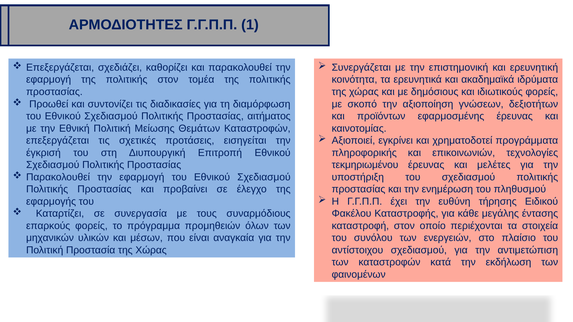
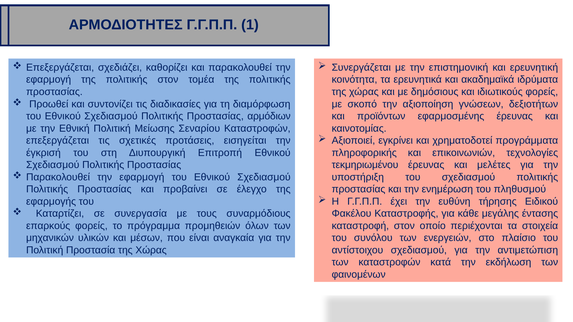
αιτήματος: αιτήματος -> αρμόδιων (269, 116)
Θεμάτων: Θεμάτων -> Σεναρίου (199, 128)
